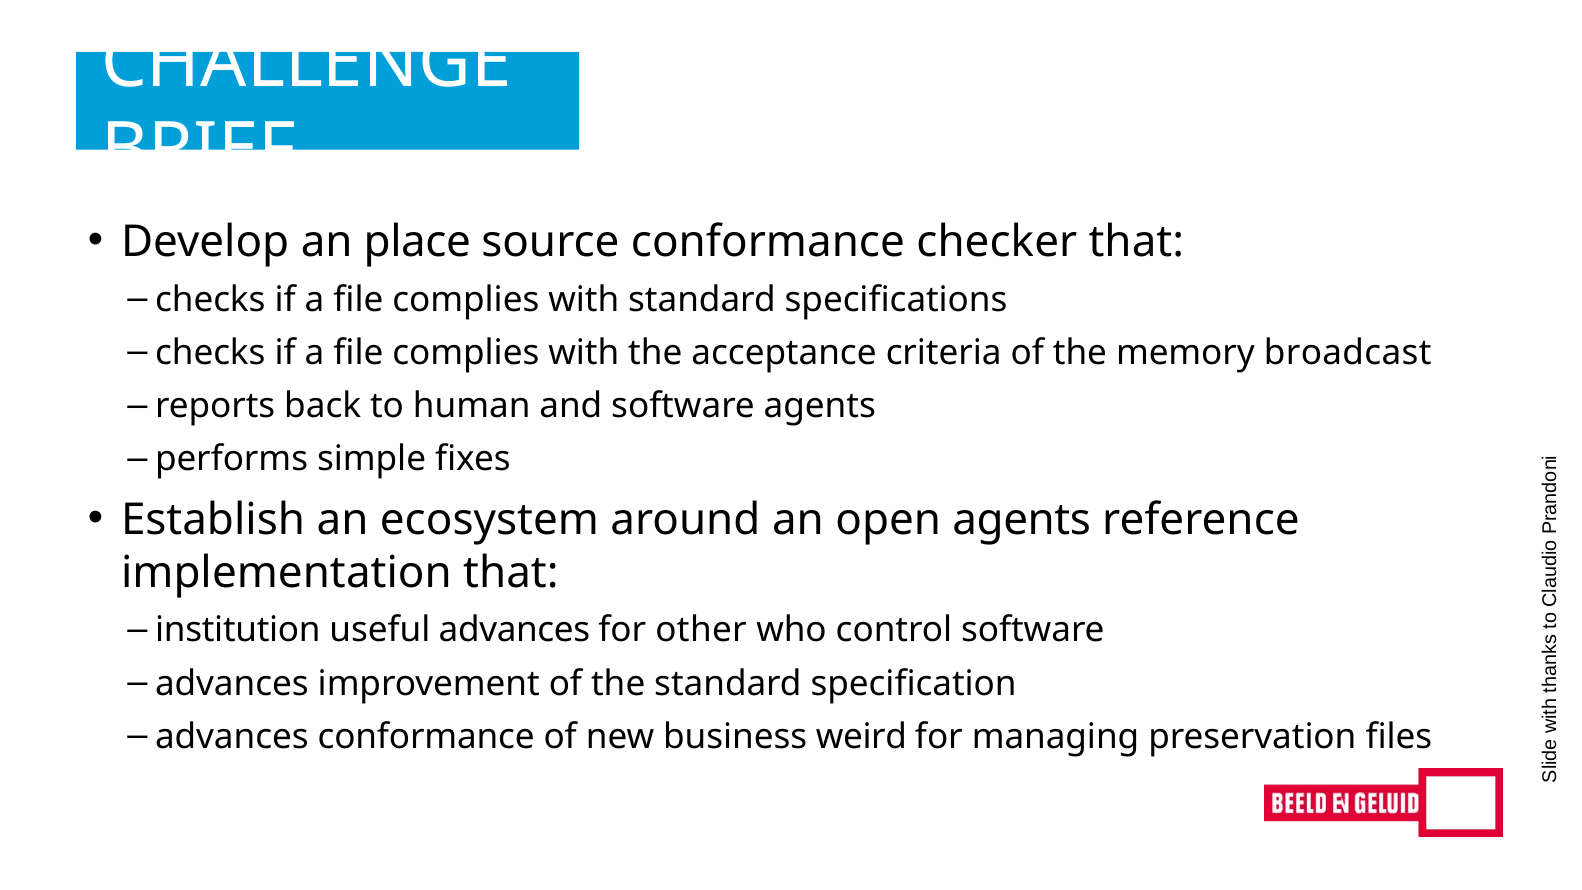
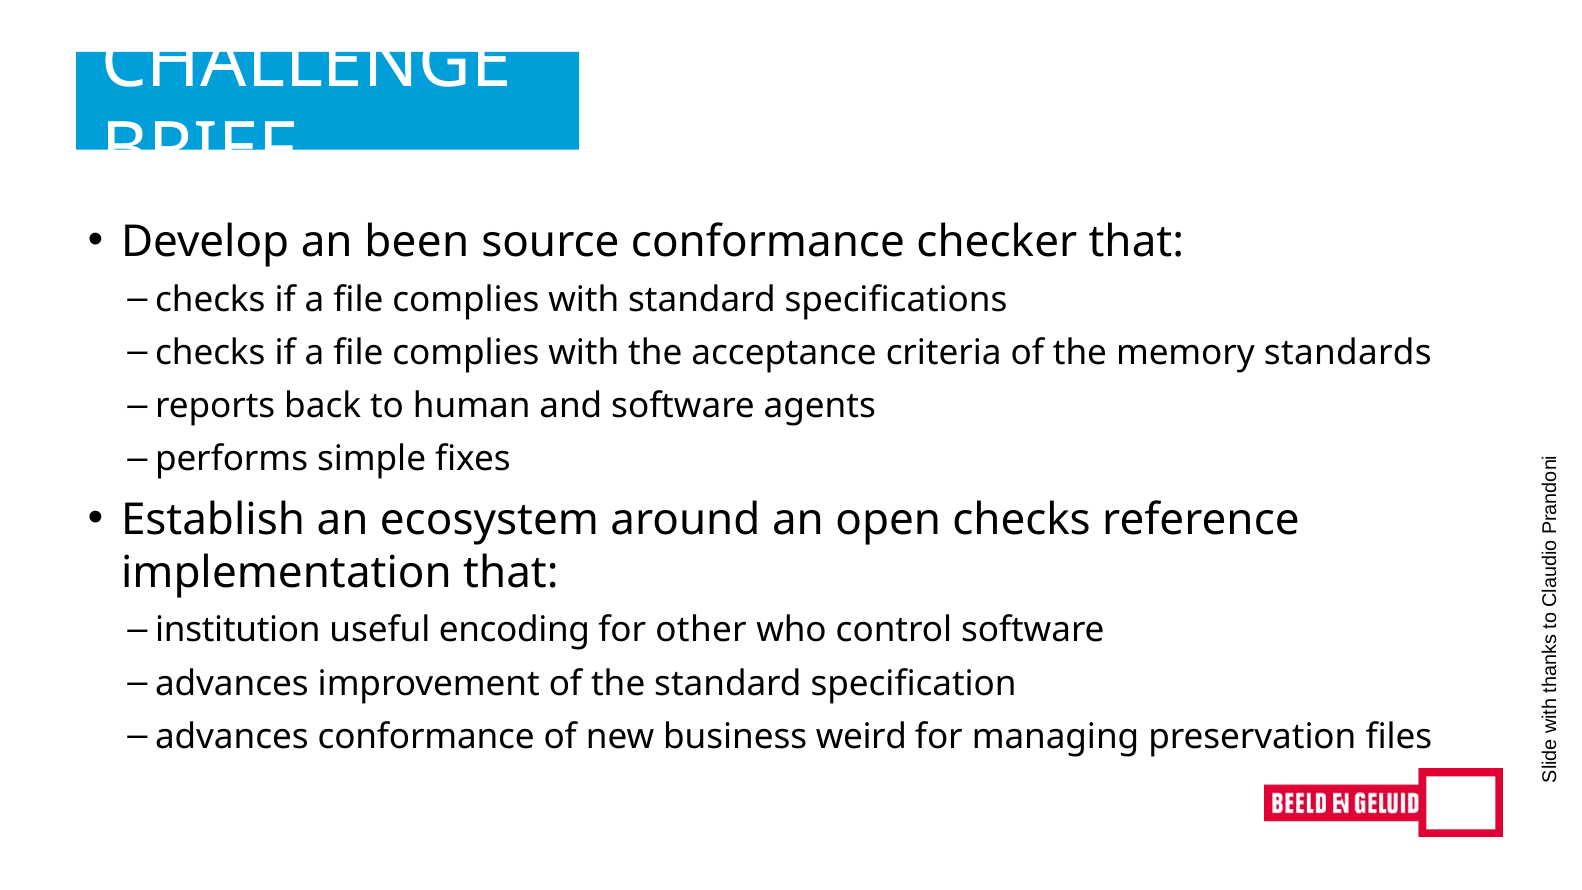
place: place -> been (417, 242)
broadcast: broadcast -> standards (1348, 353)
open agents: agents -> checks (1022, 520)
useful advances: advances -> encoding (514, 630)
